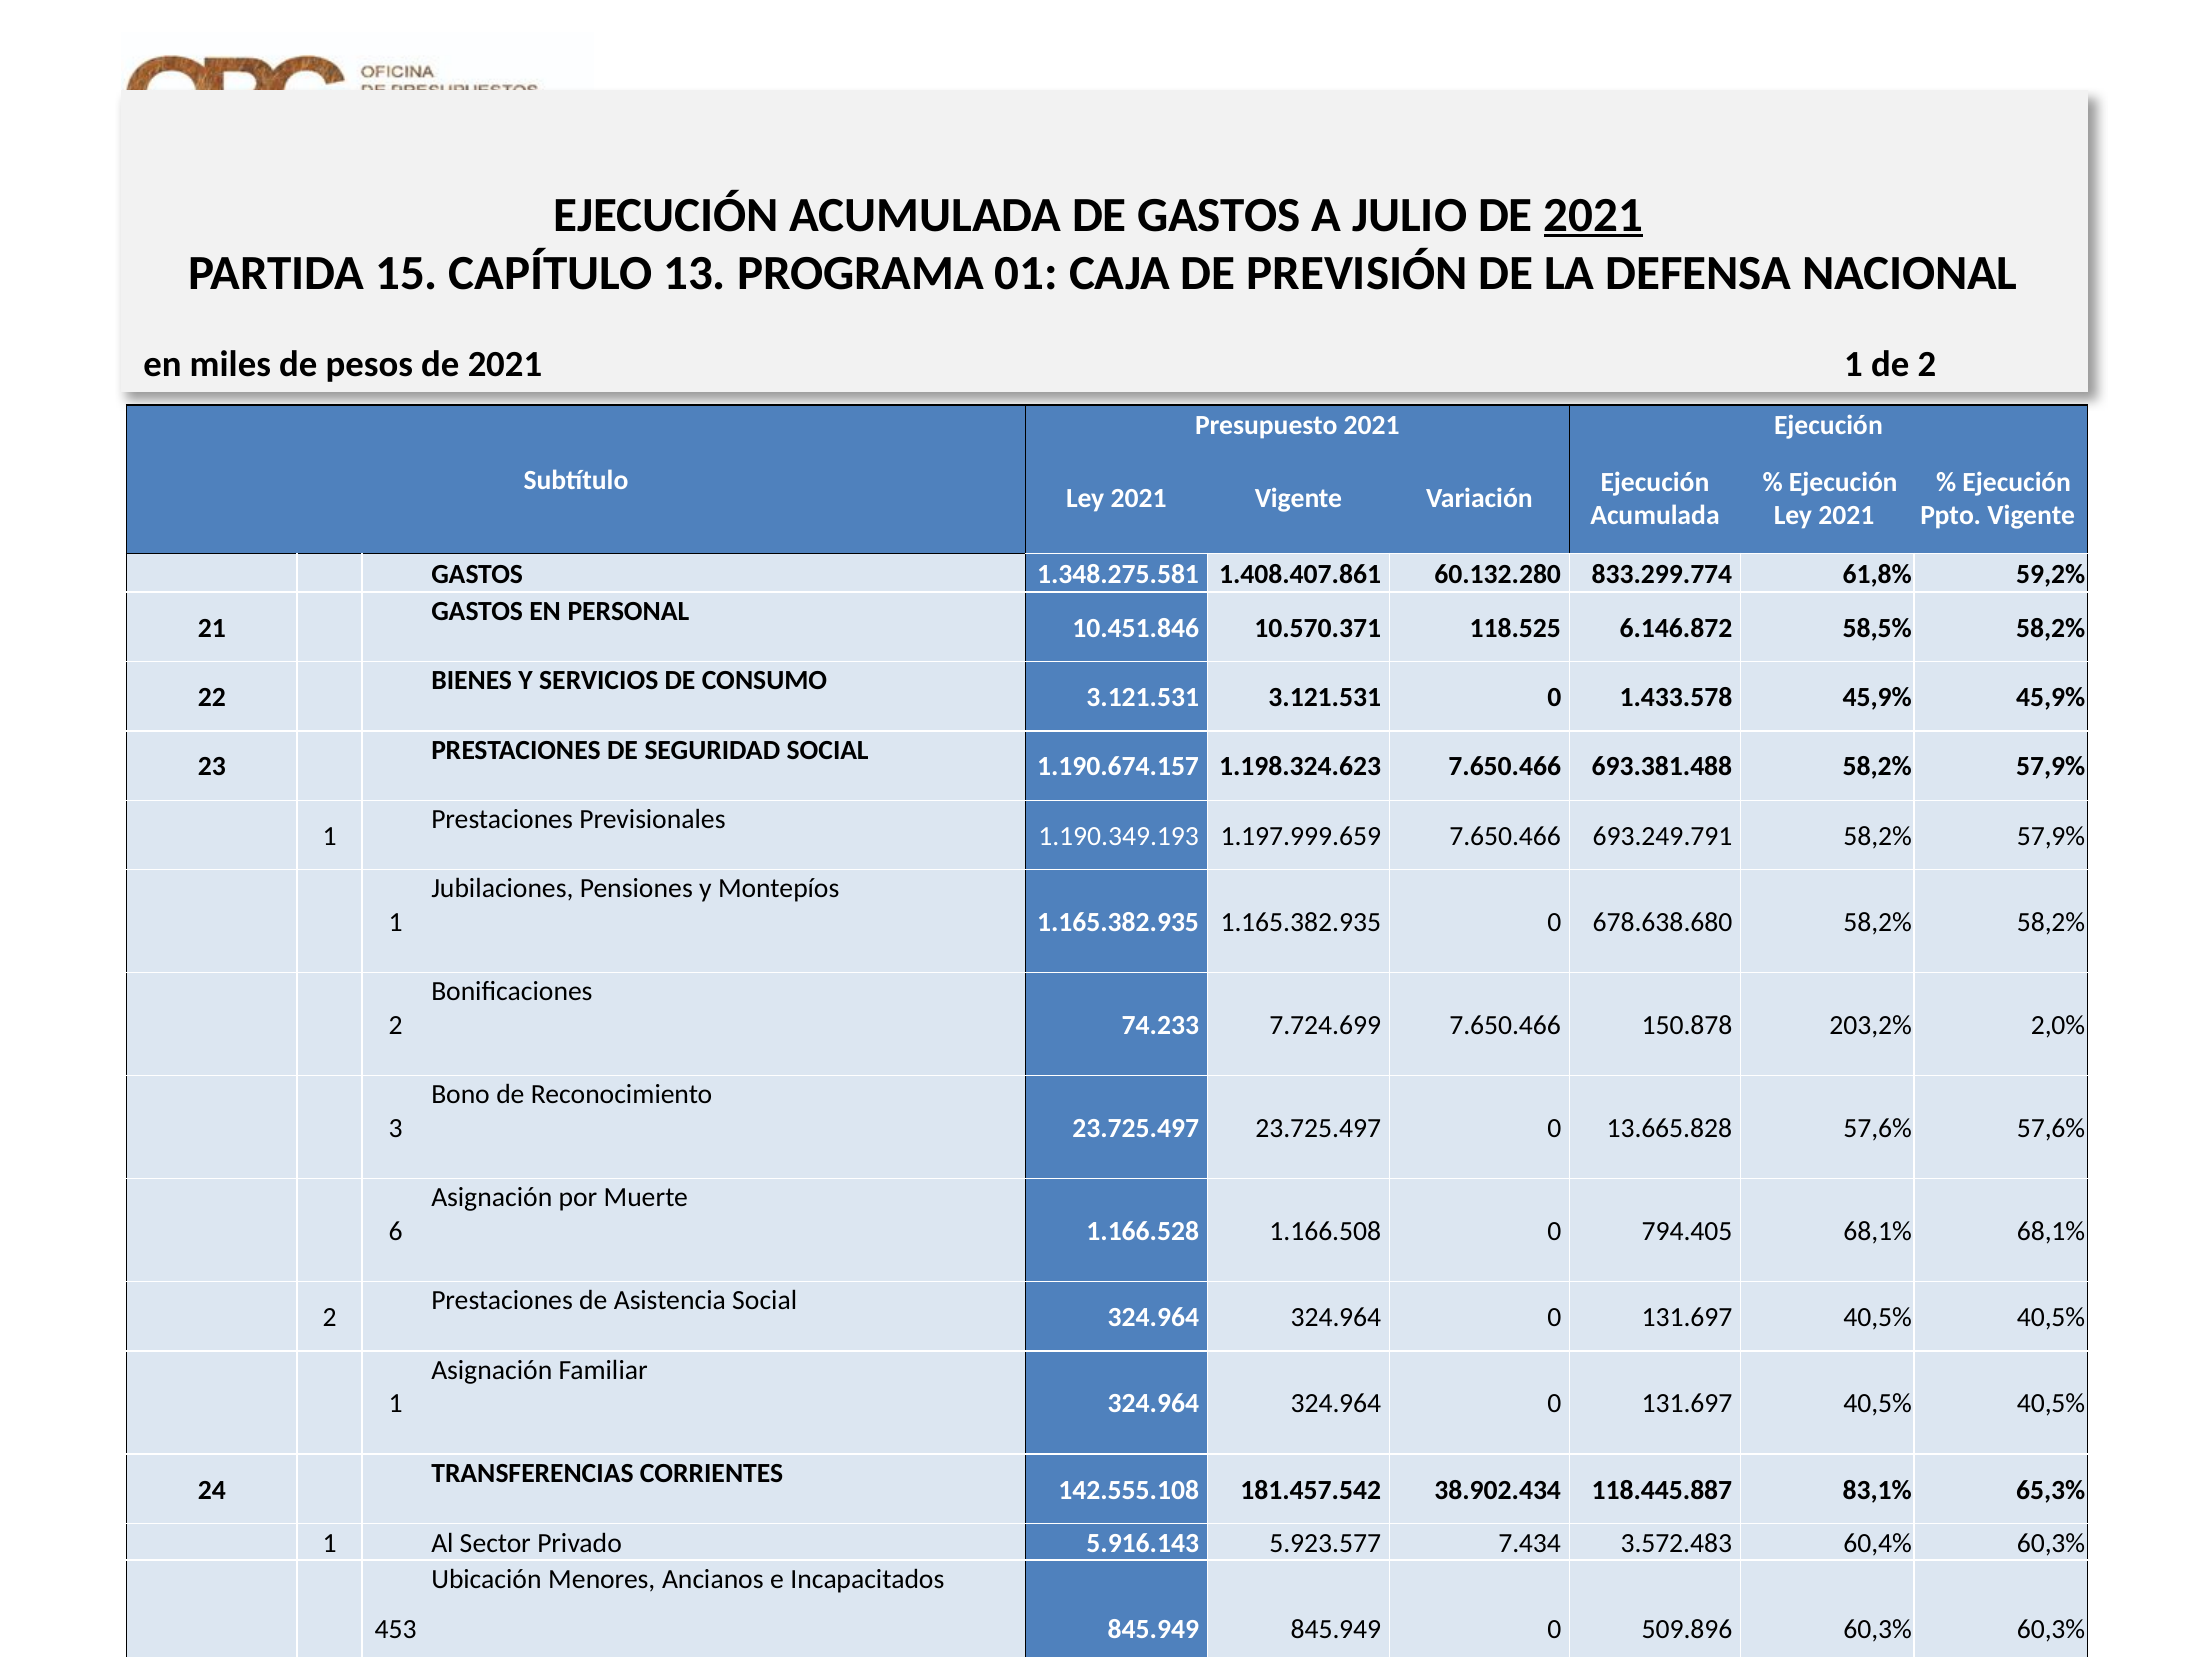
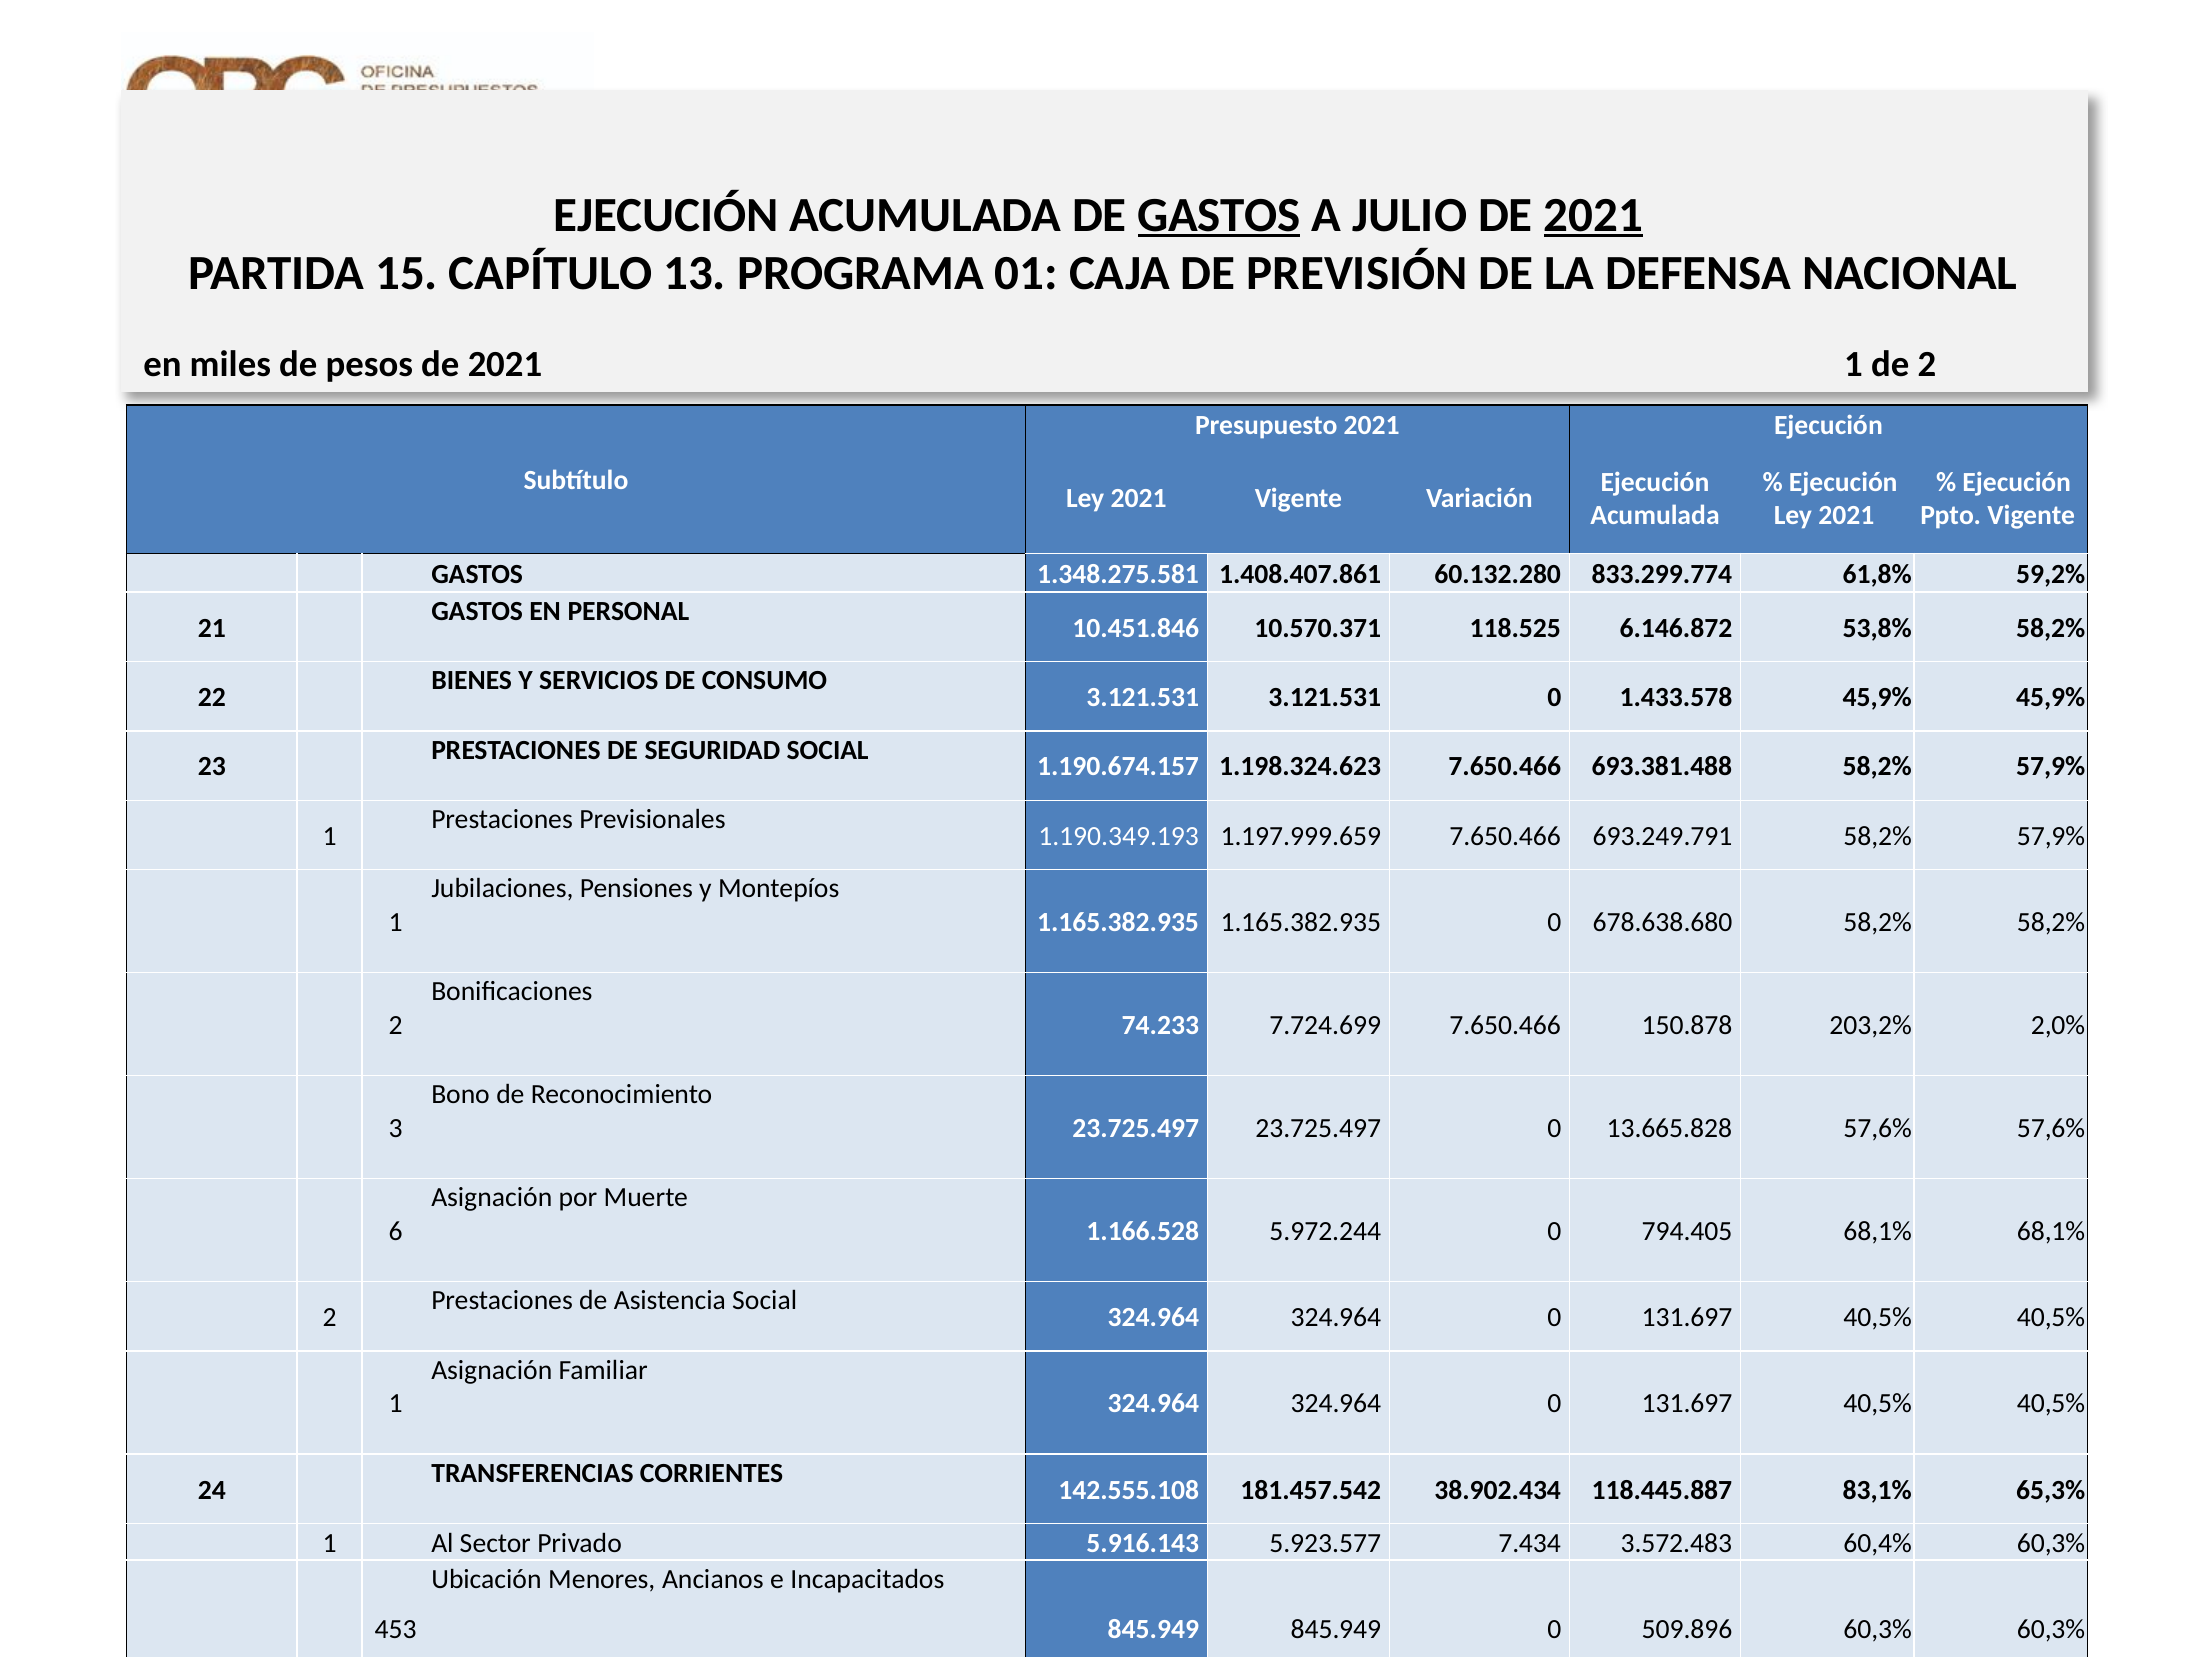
GASTOS underline: none -> present (1219, 215)
58,5%: 58,5% -> 53,8% (1877, 628)
1.166.508: 1.166.508 -> 5.972.244 (1325, 1231)
